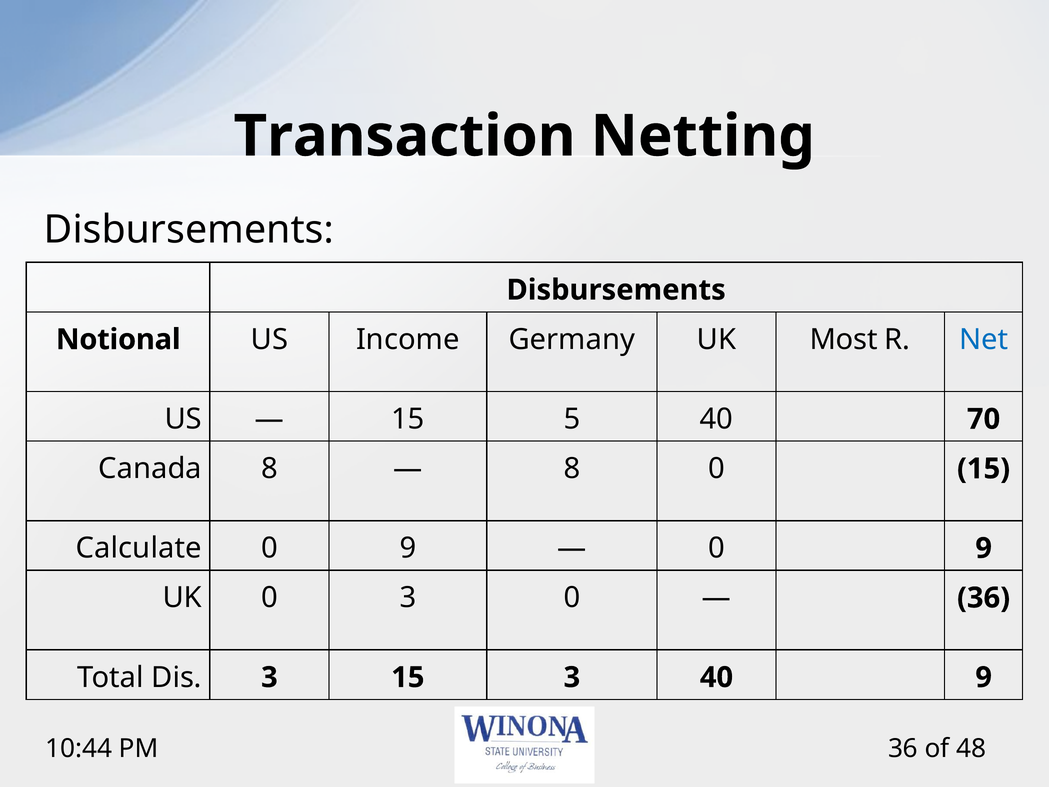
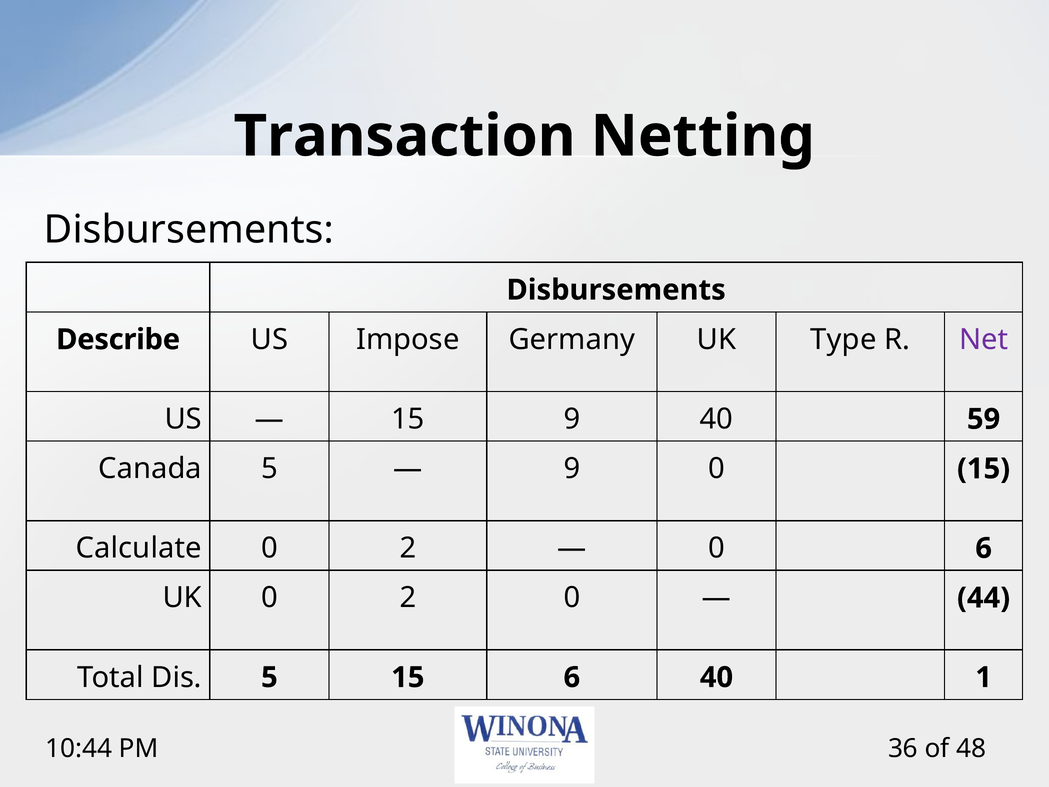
Notional: Notional -> Describe (118, 339)
Income: Income -> Impose (408, 339)
Most: Most -> Type (843, 339)
Net colour: blue -> purple (984, 339)
15 5: 5 -> 9 (572, 419)
70: 70 -> 59 (984, 419)
Canada 8: 8 -> 5 (269, 469)
8: 8 -> 9 (572, 469)
9: 9 -> 2 (408, 548)
9: 9 -> 6 (984, 548)
UK 0 3: 3 -> 2 (408, 598)
36: 36 -> 44 (984, 598)
Dis 3: 3 -> 5 (269, 677)
15 3: 3 -> 6 (572, 677)
40 9: 9 -> 1 (984, 677)
